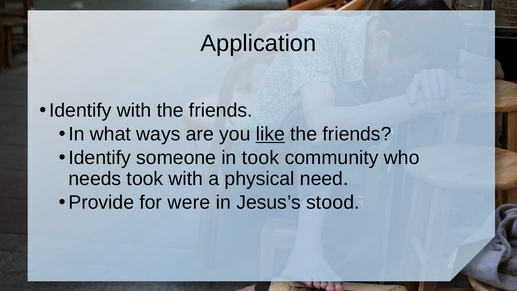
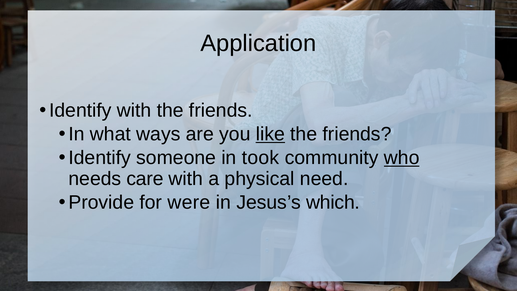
who underline: none -> present (402, 158)
needs took: took -> care (145, 179)
stood: stood -> which (333, 202)
